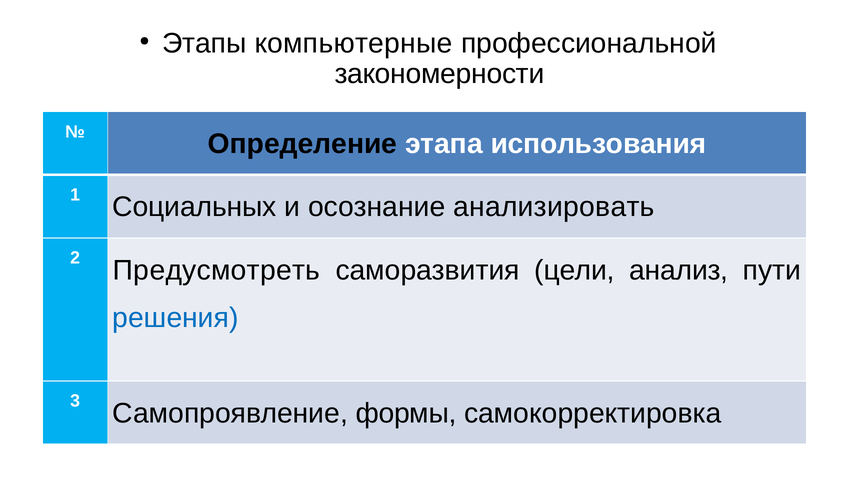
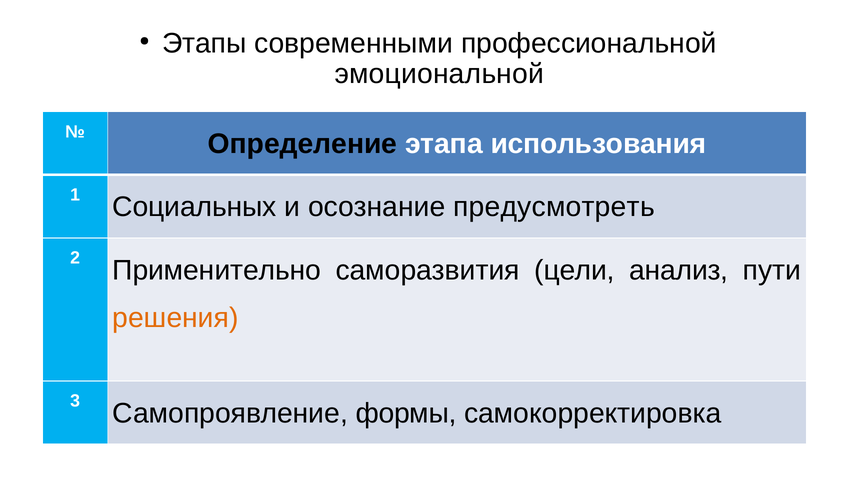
компьютерные: компьютерные -> современными (354, 43)
закономерности: закономерности -> эмоциональной (439, 74)
анализировать: анализировать -> предусмотреть (554, 207)
Предусмотреть: Предусмотреть -> Применительно (217, 270)
решения colour: blue -> orange (175, 318)
